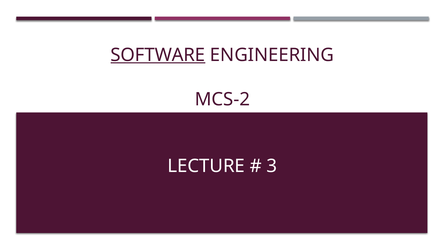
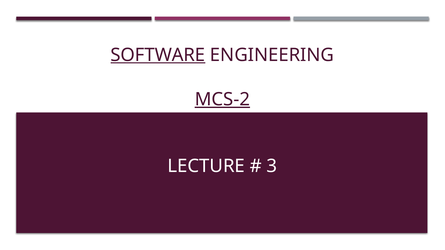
MCS-2 underline: none -> present (222, 100)
